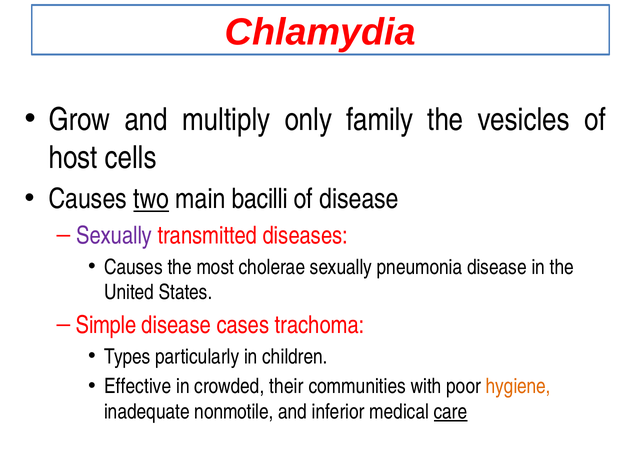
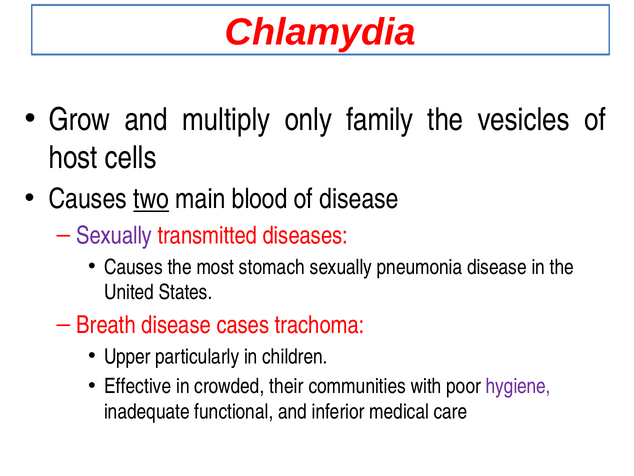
bacilli: bacilli -> blood (260, 199)
cholerae: cholerae -> stomach (272, 267)
Simple: Simple -> Breath (106, 325)
Types: Types -> Upper (127, 356)
hygiene colour: orange -> purple (518, 386)
nonmotile: nonmotile -> functional (234, 411)
care underline: present -> none (451, 411)
